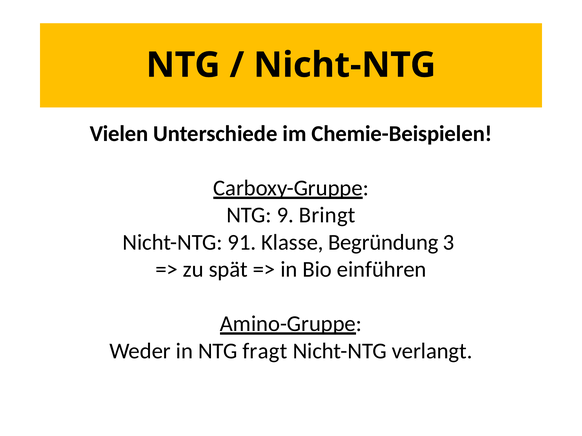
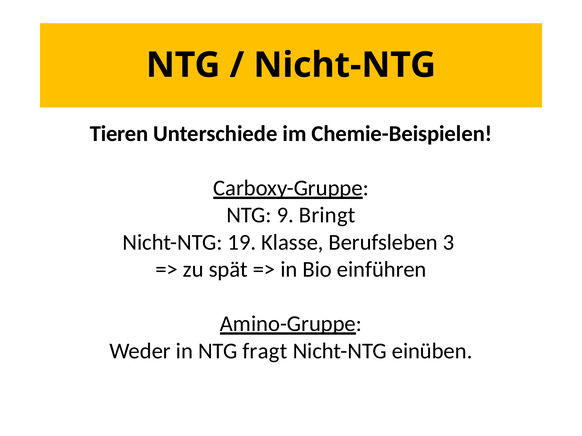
Vielen: Vielen -> Tieren (119, 134)
91: 91 -> 19 (242, 243)
Begründung: Begründung -> Berufsleben (383, 243)
verlangt: verlangt -> einüben (432, 351)
